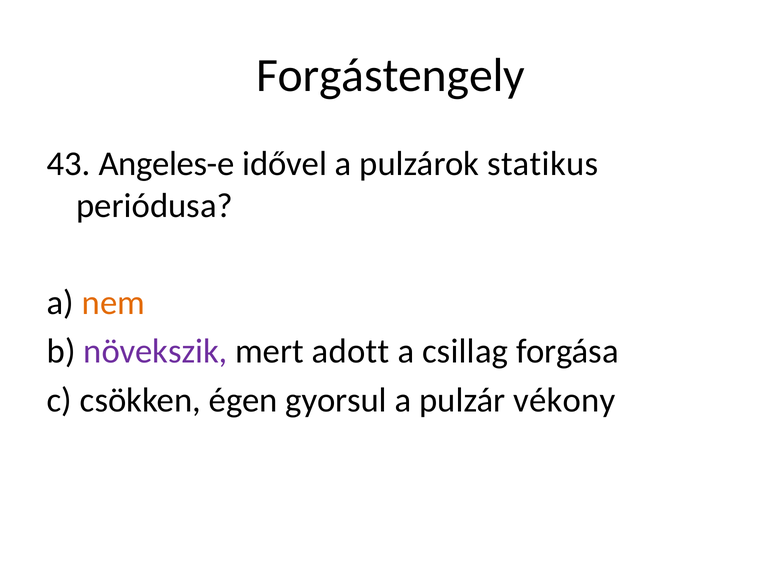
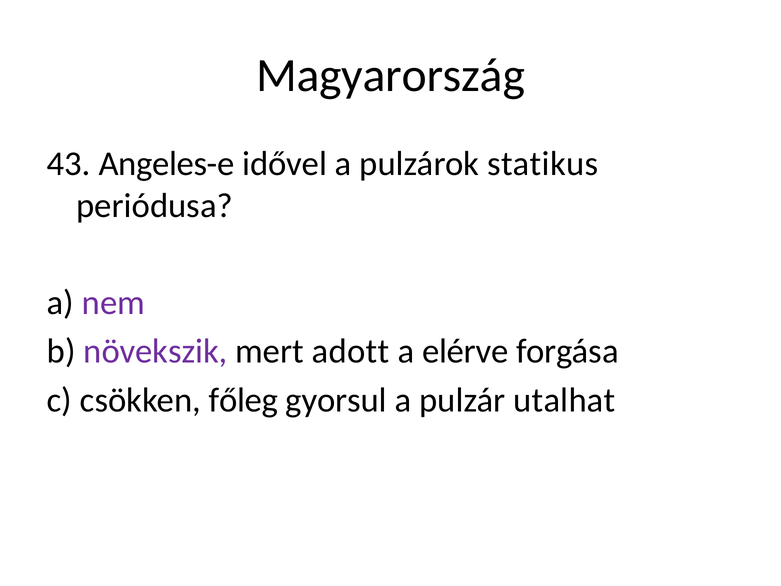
Forgástengely: Forgástengely -> Magyarország (391, 76)
nem colour: orange -> purple (113, 303)
csillag: csillag -> elérve (465, 351)
égen: égen -> főleg (243, 400)
vékony: vékony -> utalhat (564, 400)
